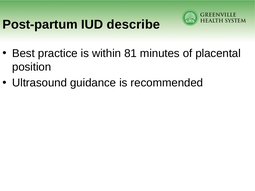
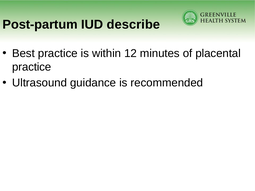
81: 81 -> 12 (131, 53)
position: position -> practice (32, 67)
